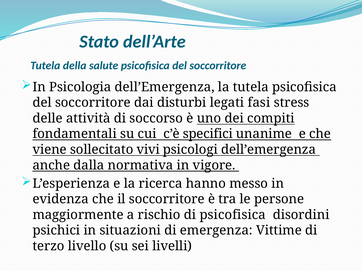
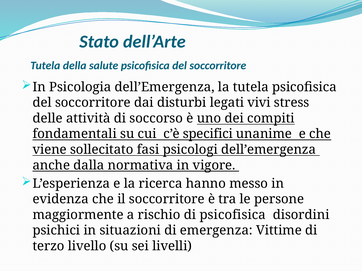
fasi: fasi -> vivi (259, 103)
vivi: vivi -> fasi (148, 150)
